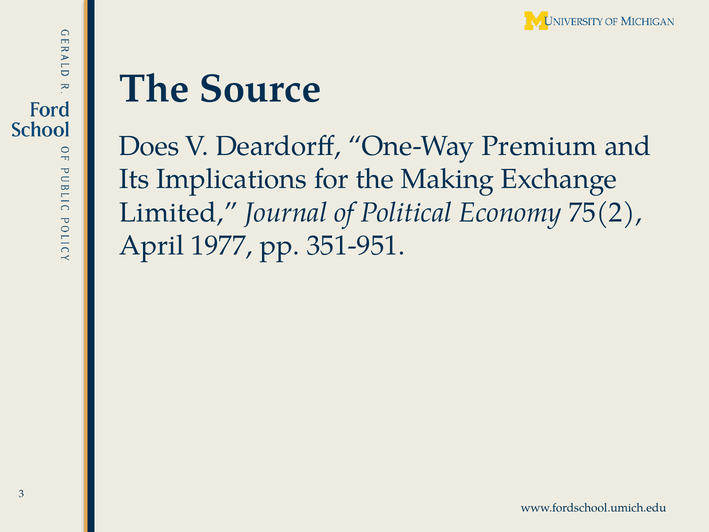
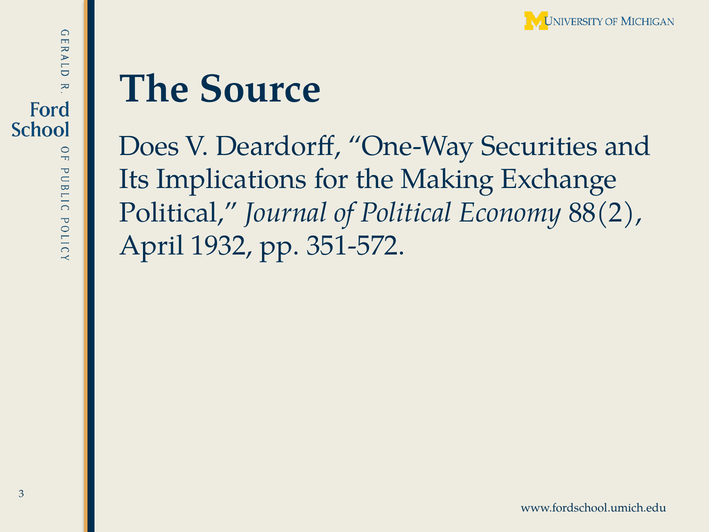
Premium: Premium -> Securities (540, 146)
Limited: Limited -> Political (179, 212)
75(2: 75(2 -> 88(2 (605, 212)
1977: 1977 -> 1932 (222, 245)
351-951: 351-951 -> 351-572 (356, 245)
